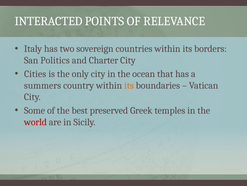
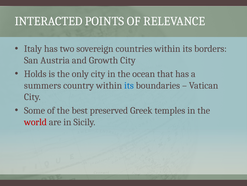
Politics: Politics -> Austria (55, 60)
Charter: Charter -> Growth (103, 60)
Cities: Cities -> Holds (35, 74)
its colour: orange -> blue (129, 85)
